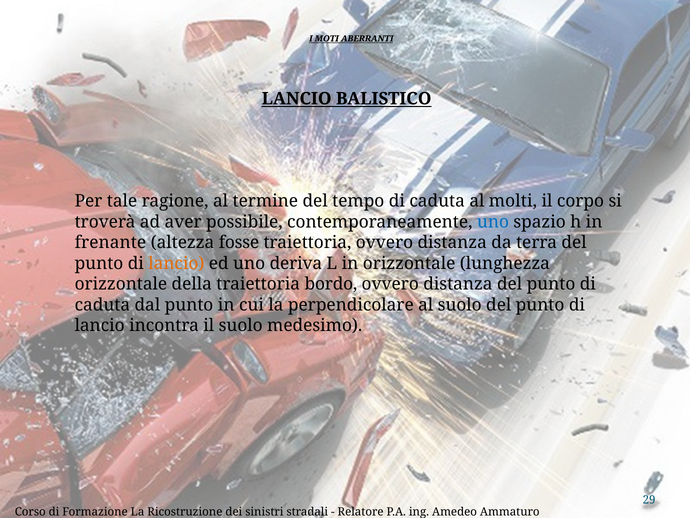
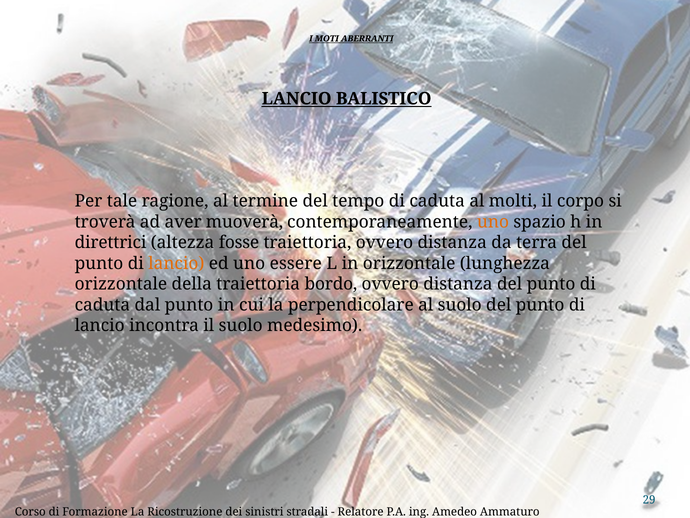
possibile: possibile -> muoverà (244, 222)
uno colour: blue -> orange (493, 222)
frenante: frenante -> direttrici (111, 242)
deriva: deriva -> essere (296, 263)
